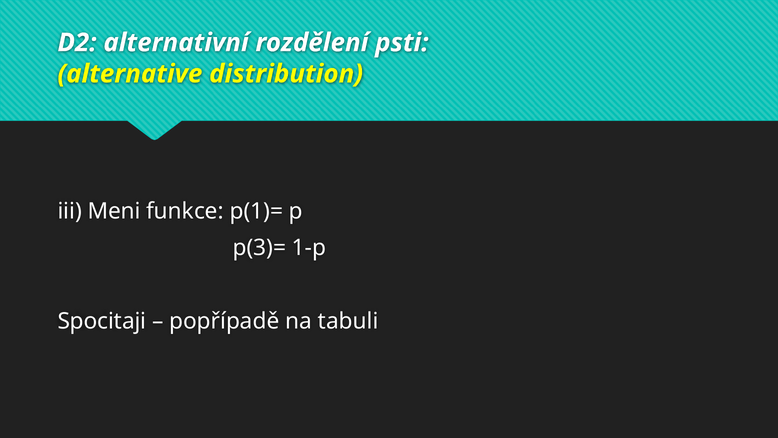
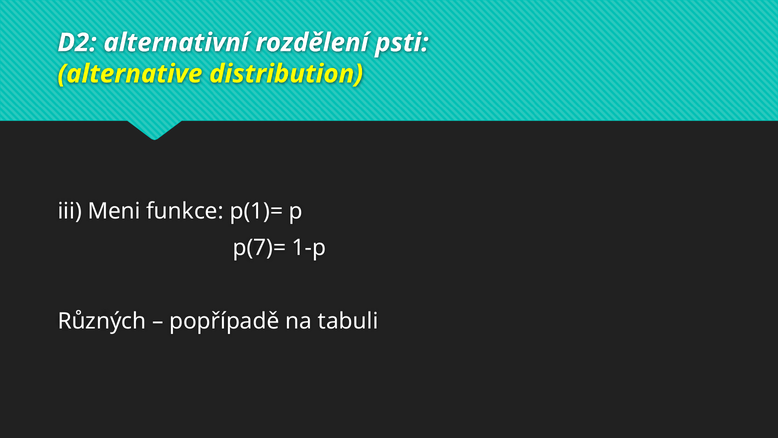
p(3)=: p(3)= -> p(7)= (259, 248)
Spocitaji: Spocitaji -> Různých (102, 321)
